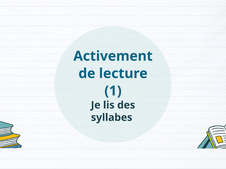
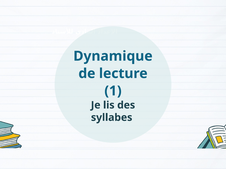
Activement: Activement -> Dynamique (113, 56)
